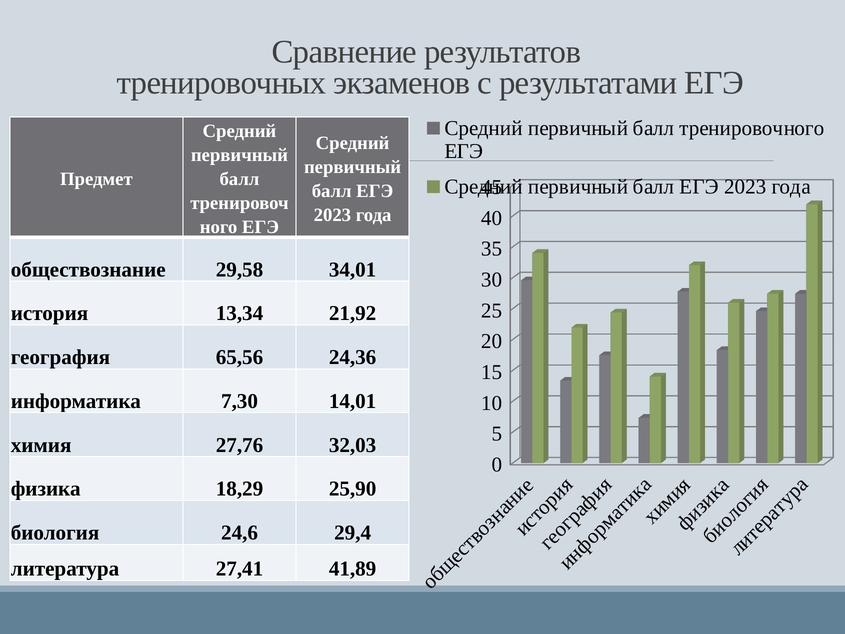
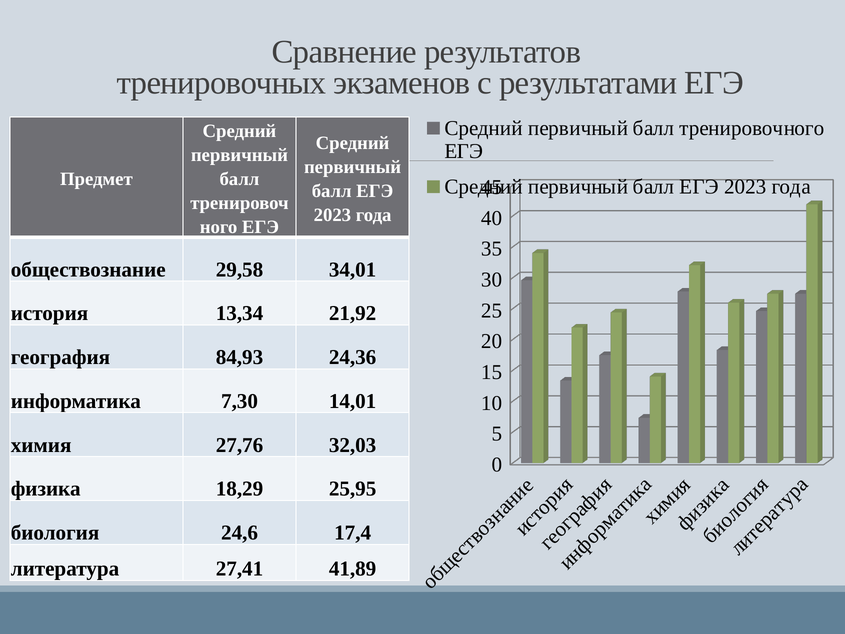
65,56: 65,56 -> 84,93 (239, 357)
25,90: 25,90 -> 25,95 (353, 489)
29,4: 29,4 -> 17,4 (353, 533)
